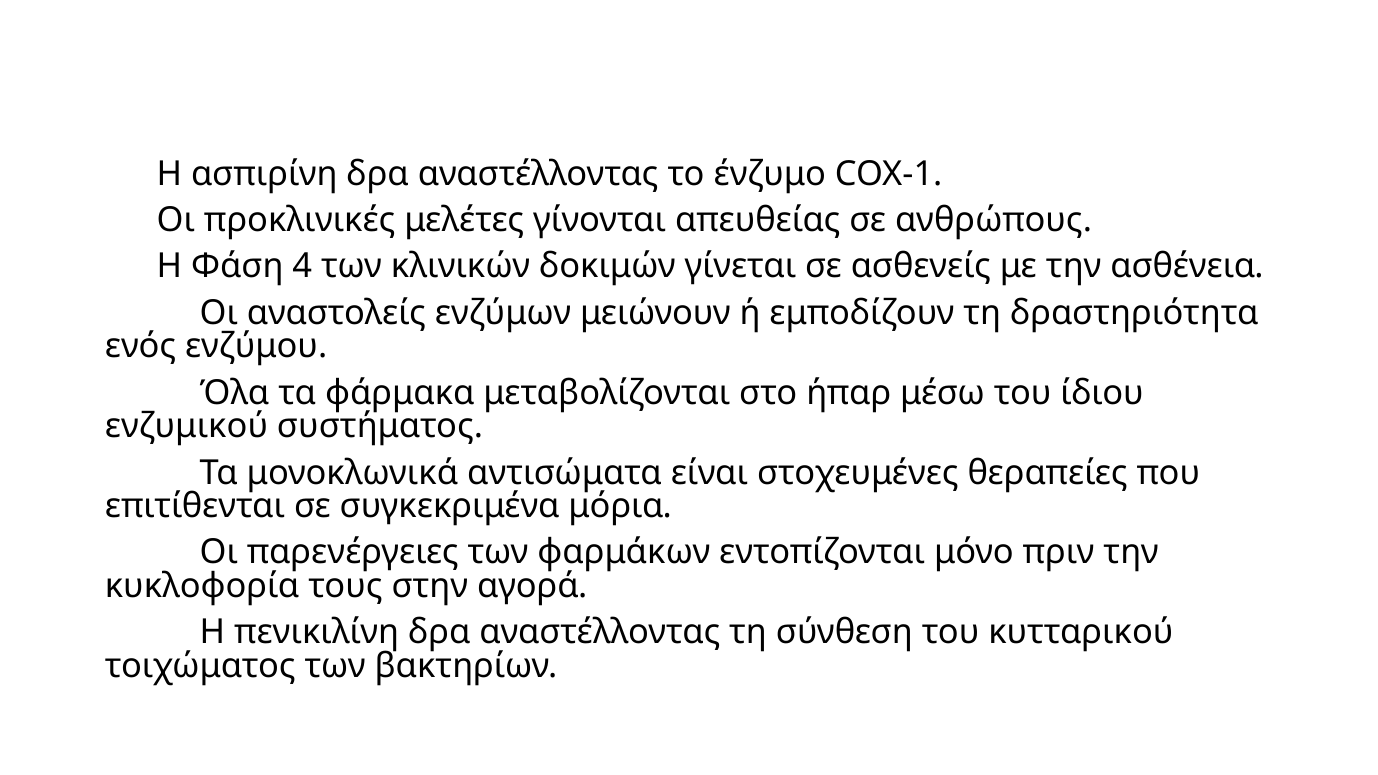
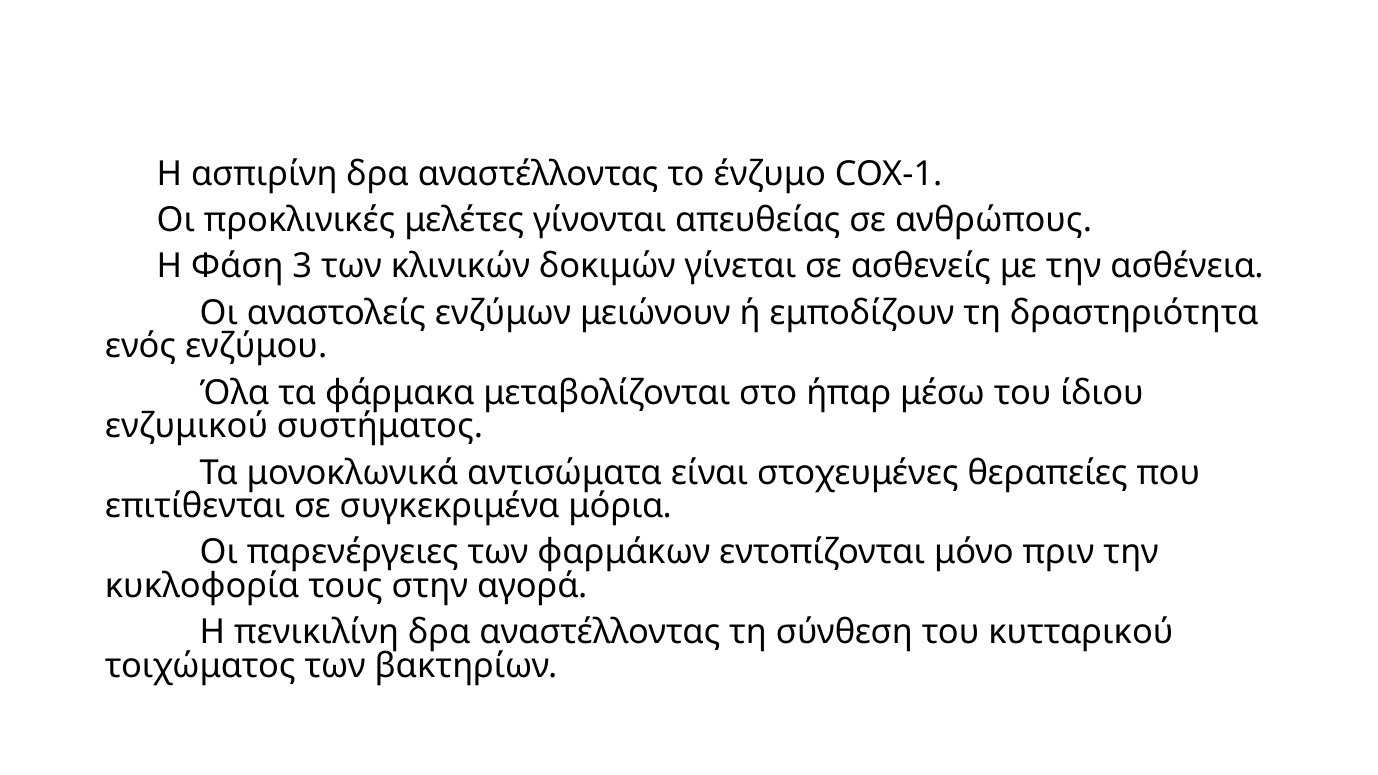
4: 4 -> 3 (302, 267)
